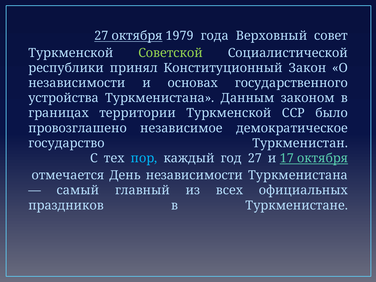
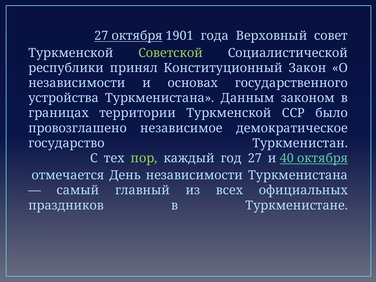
1979: 1979 -> 1901 (180, 36)
пор colour: light blue -> light green (144, 158)
17: 17 -> 40 (287, 158)
